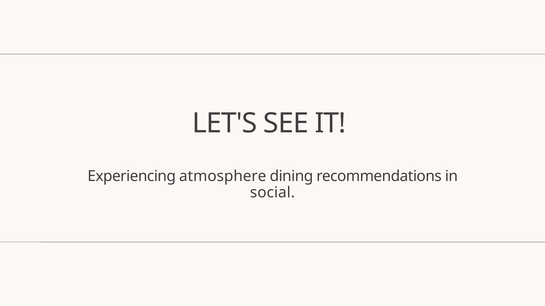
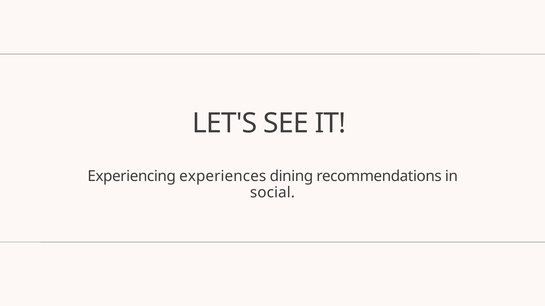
atmosphere: atmosphere -> experiences (223, 177)
